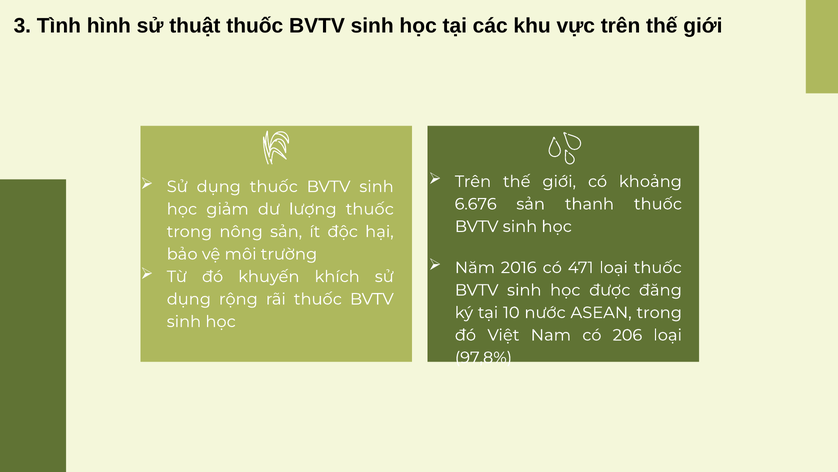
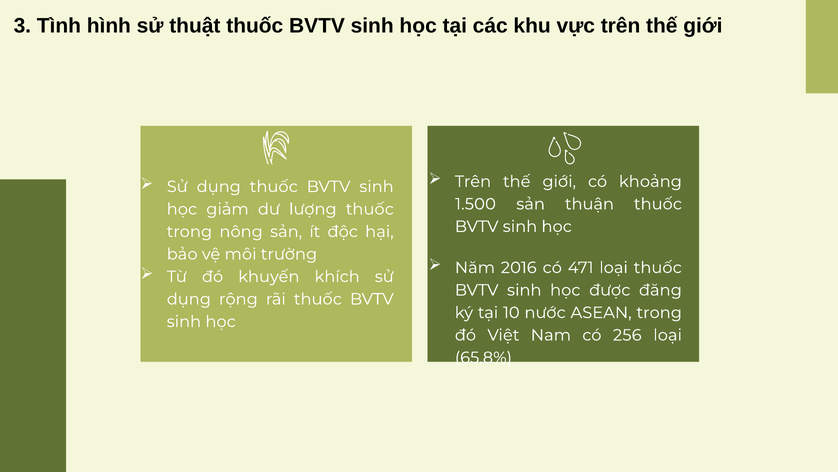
6.676: 6.676 -> 1.500 (475, 204)
thanh: thanh -> thuận (589, 204)
206: 206 -> 256 (627, 335)
97,8%: 97,8% -> 65,8% (483, 357)
